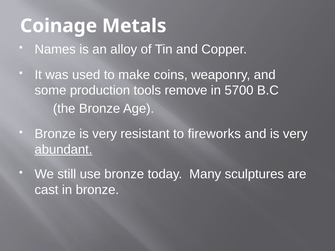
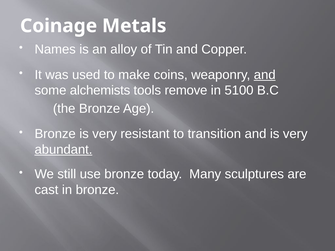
and underline: none -> present (265, 75)
production: production -> alchemists (100, 90)
5700: 5700 -> 5100 (239, 90)
fireworks: fireworks -> transition (214, 134)
